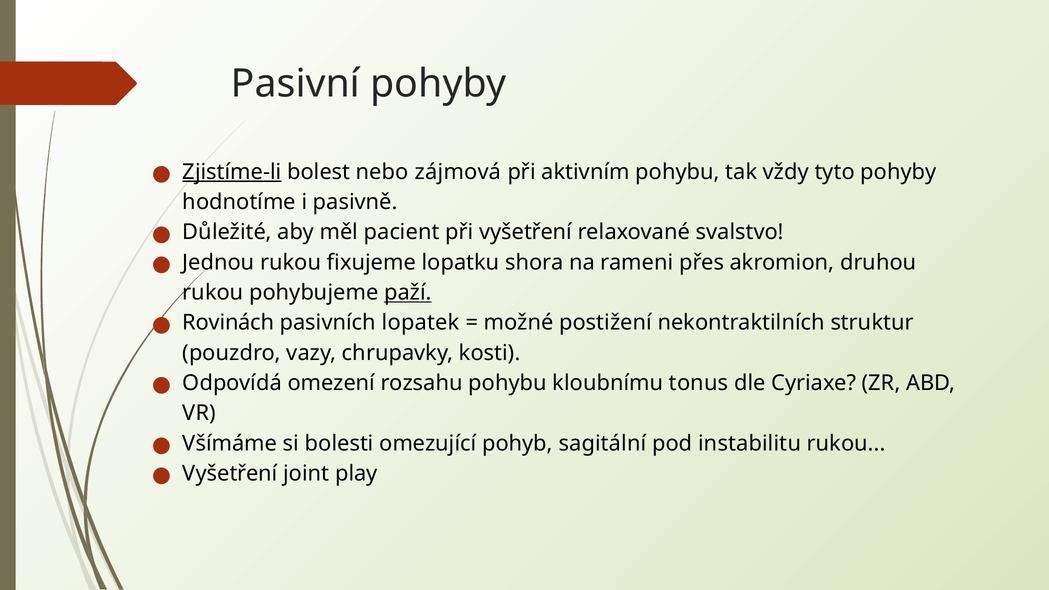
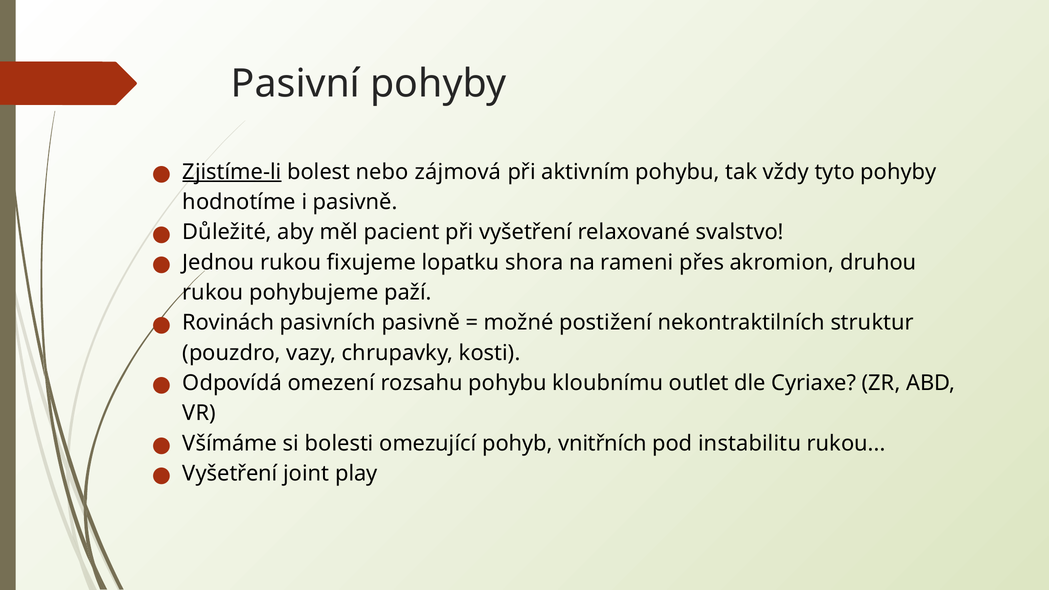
paží underline: present -> none (408, 293)
pasivních lopatek: lopatek -> pasivně (421, 323)
tonus: tonus -> outlet (699, 383)
sagitální: sagitální -> vnitřních (603, 443)
